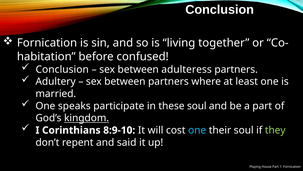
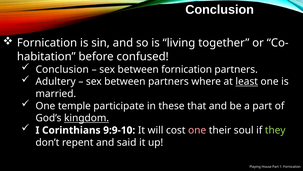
between adulteress: adulteress -> fornication (187, 69)
least underline: none -> present (247, 81)
speaks: speaks -> temple (74, 106)
these soul: soul -> that (197, 106)
8:9-10: 8:9-10 -> 9:9-10 (119, 130)
one colour: light blue -> pink (197, 130)
